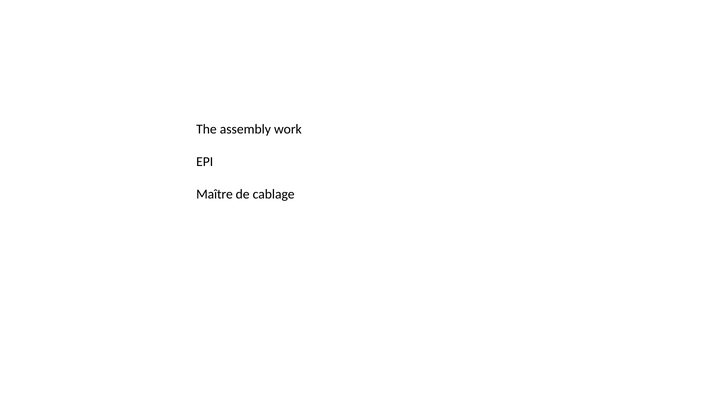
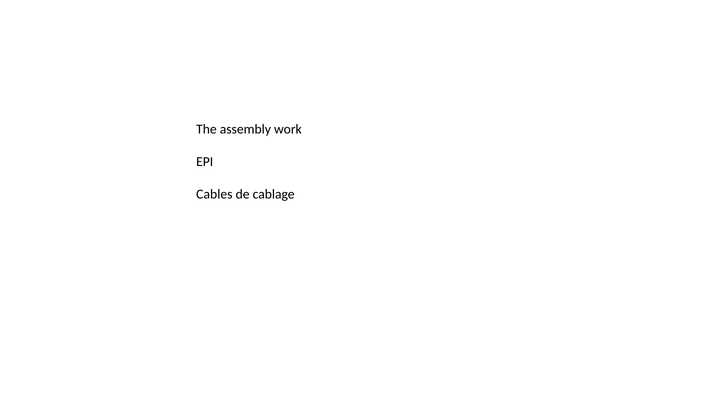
Maître: Maître -> Cables (214, 195)
